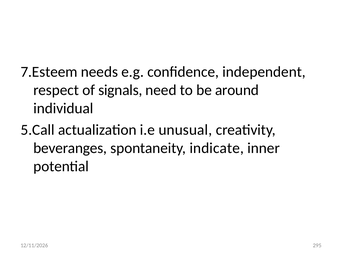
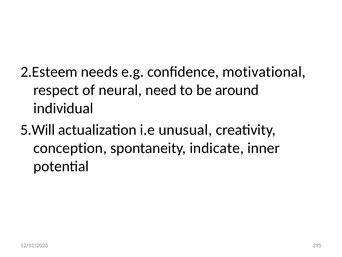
7.Esteem: 7.Esteem -> 2.Esteem (49, 72)
independent: independent -> motivational (264, 72)
signals: signals -> neural (120, 90)
5.Call: 5.Call -> 5.Will (38, 130)
beveranges: beveranges -> conception (70, 148)
